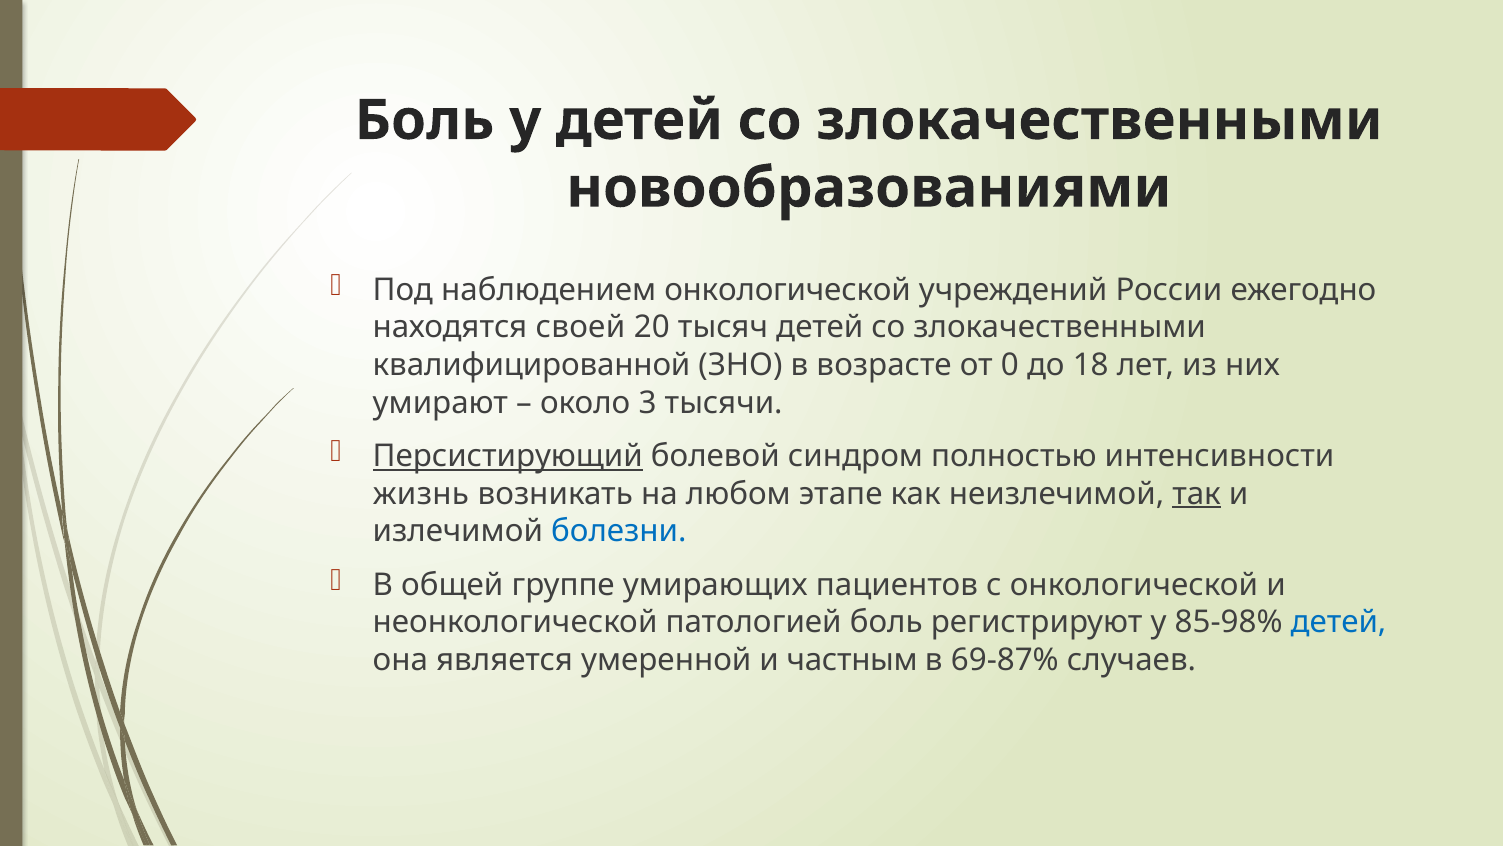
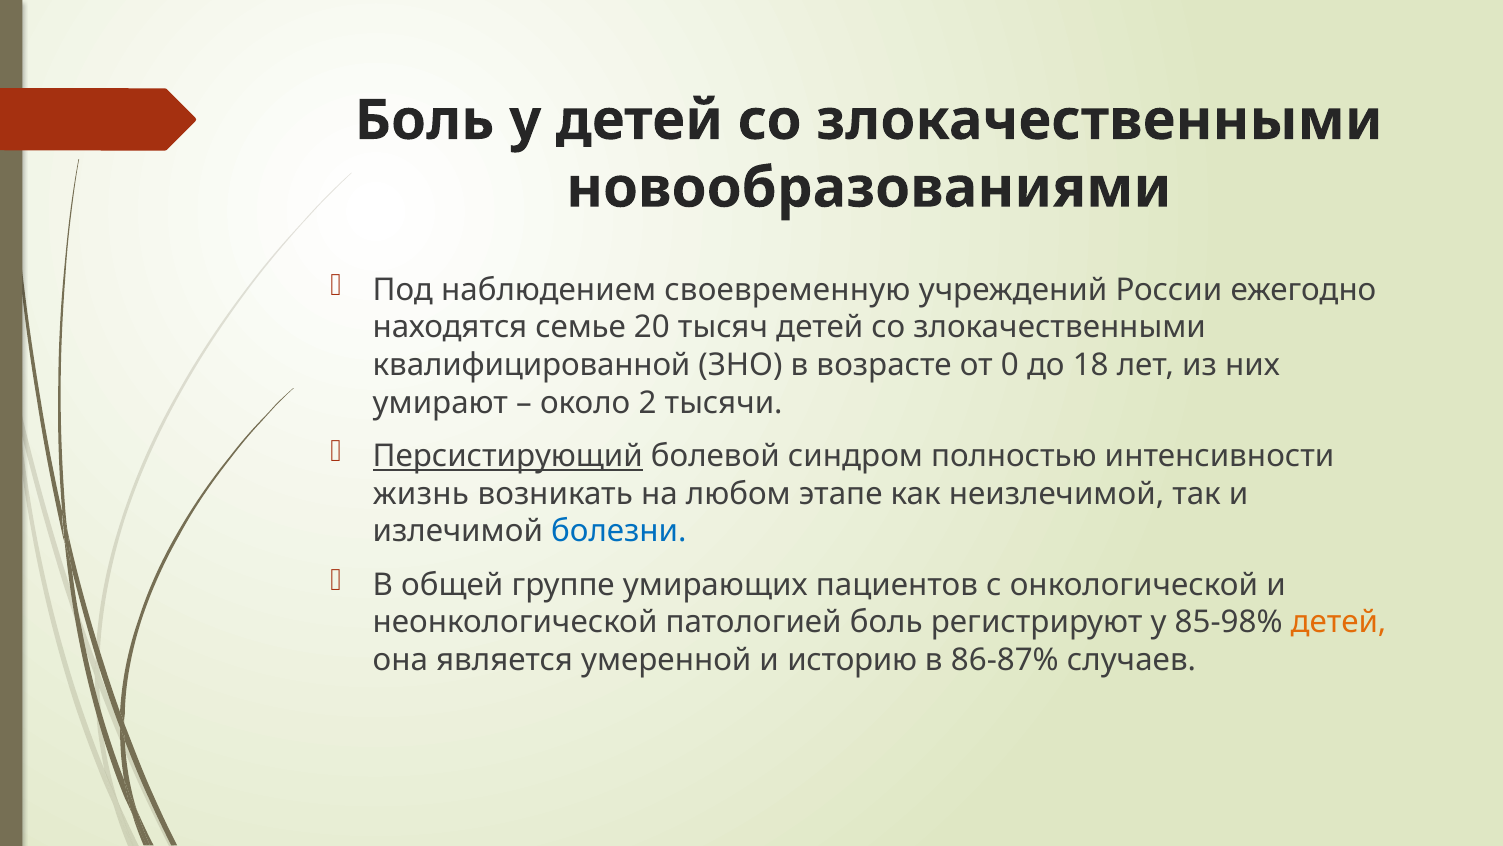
наблюдением онкологической: онкологической -> своевременную (787, 290)
своей: своей -> семье (581, 327)
3: 3 -> 2 (647, 403)
так underline: present -> none (1197, 494)
детей colour: blue -> orange (1339, 622)
частным: частным -> историю (852, 660)
69-87%: 69-87% -> 86-87% (1005, 660)
